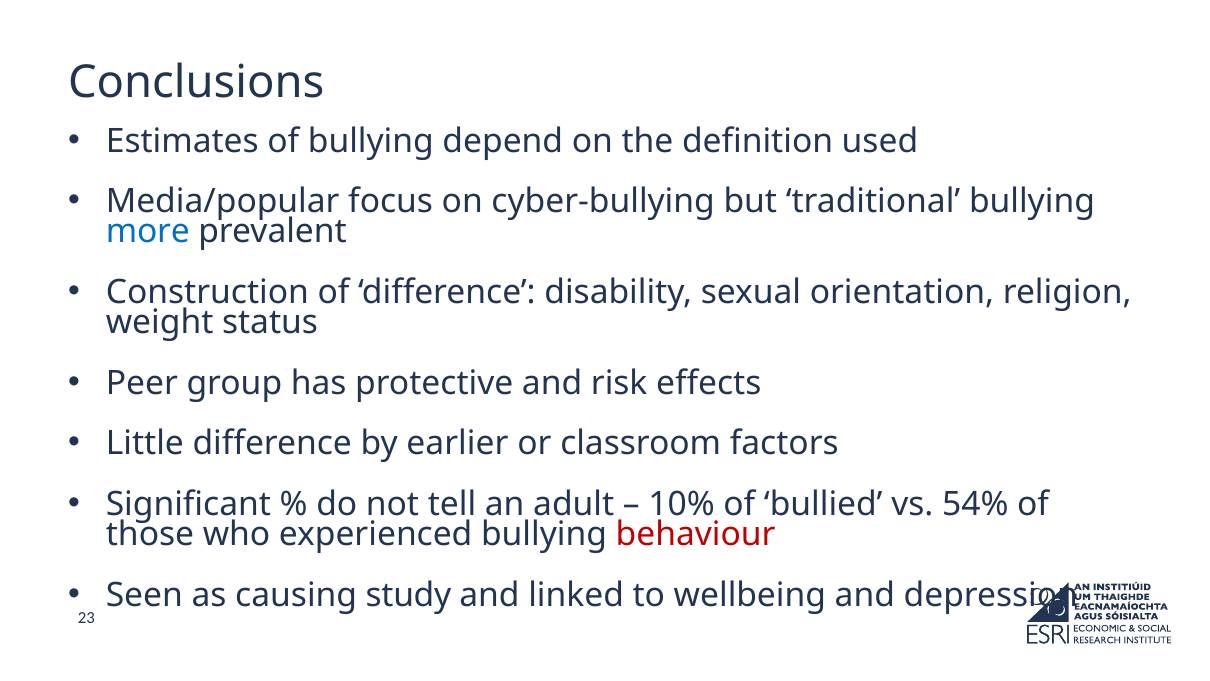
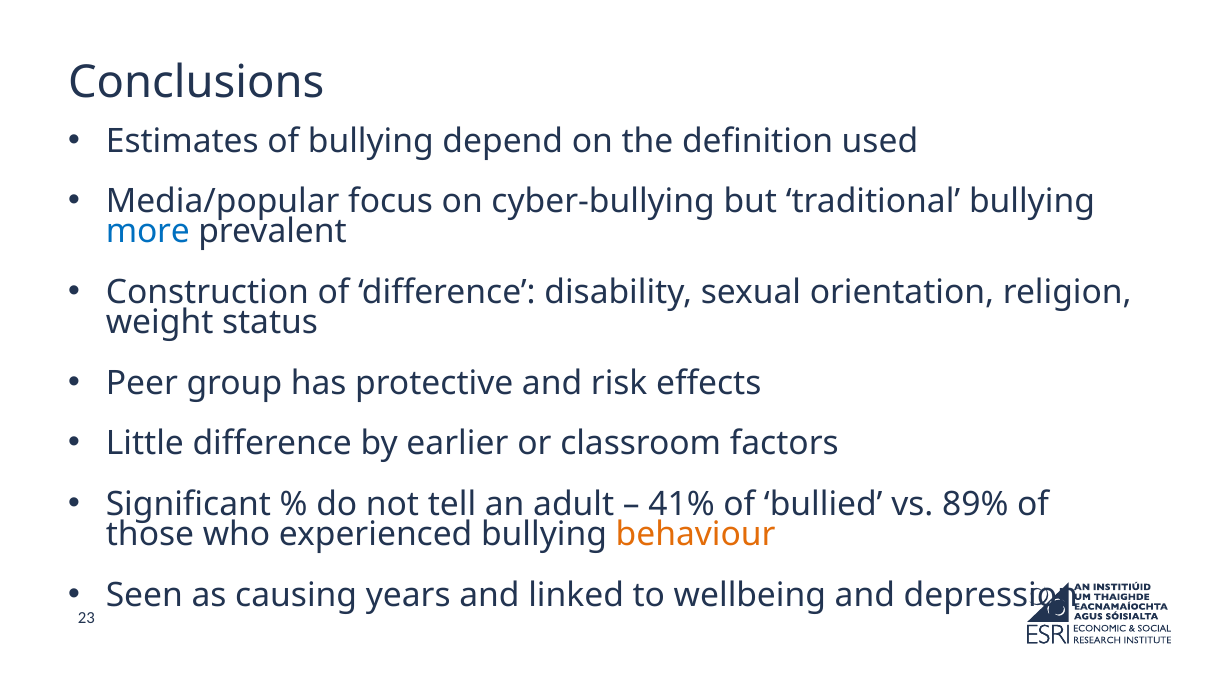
10%: 10% -> 41% (682, 504)
54%: 54% -> 89% (975, 504)
behaviour colour: red -> orange (696, 534)
study: study -> years (408, 595)
